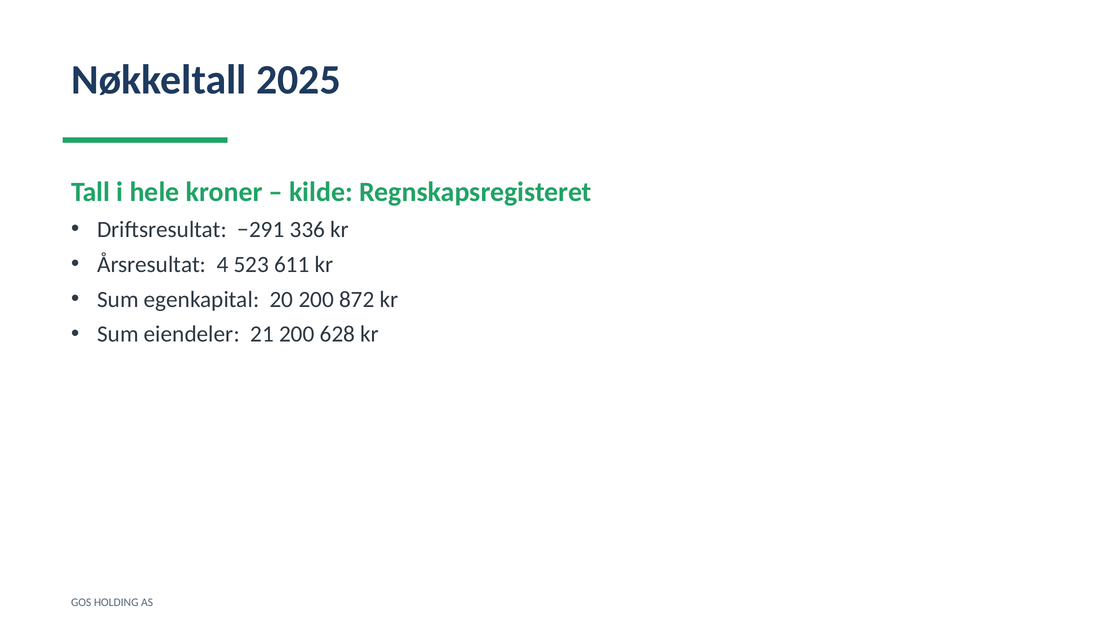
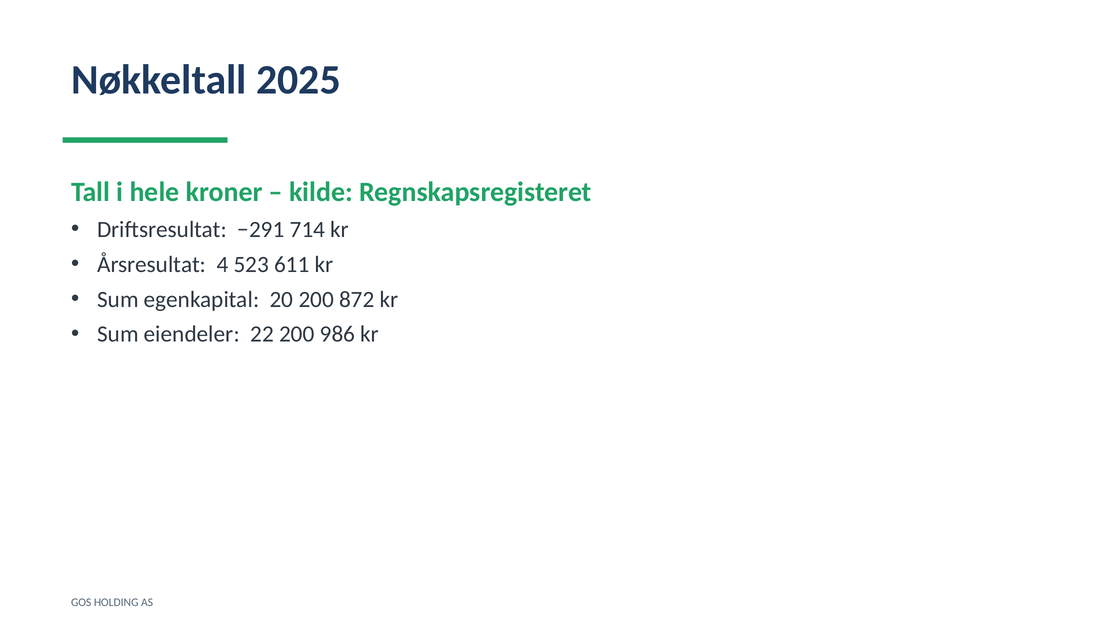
336: 336 -> 714 (307, 229)
21: 21 -> 22 (262, 334)
628: 628 -> 986 (337, 334)
